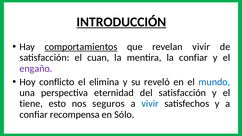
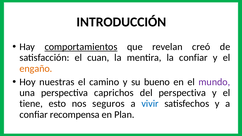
INTRODUCCIÓN underline: present -> none (121, 22)
revelan vivir: vivir -> creó (201, 47)
engaño colour: purple -> orange (36, 69)
conflicto: conflicto -> nuestras (57, 82)
elimina: elimina -> camino (104, 82)
reveló: reveló -> bueno (157, 82)
mundo colour: blue -> purple (214, 82)
eternidad: eternidad -> caprichos (114, 93)
del satisfacción: satisfacción -> perspectiva (182, 93)
Sólo: Sólo -> Plan (124, 115)
